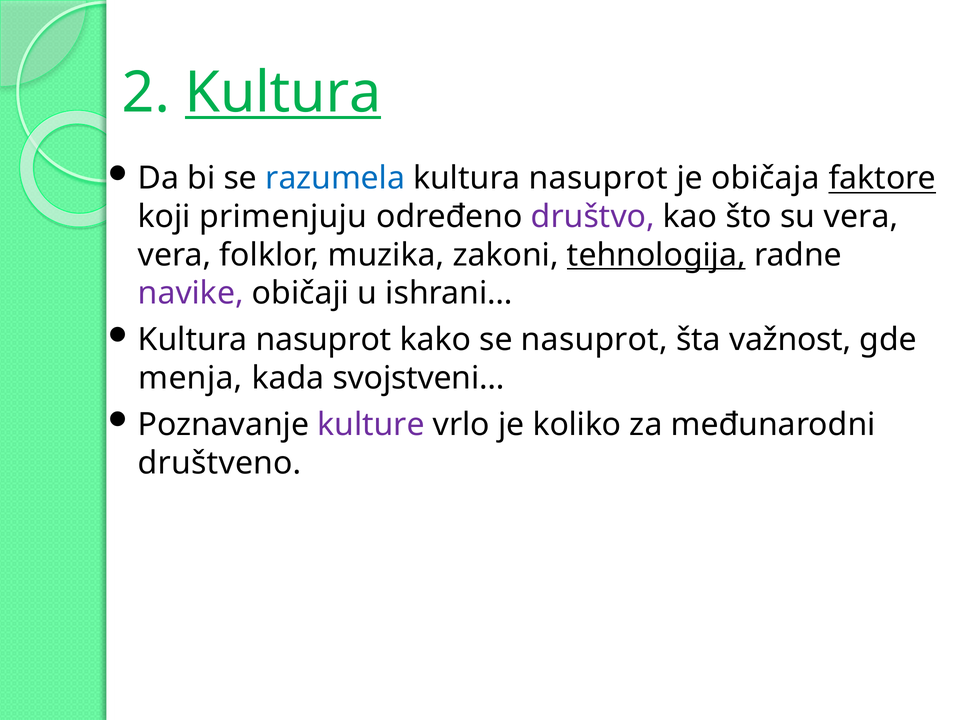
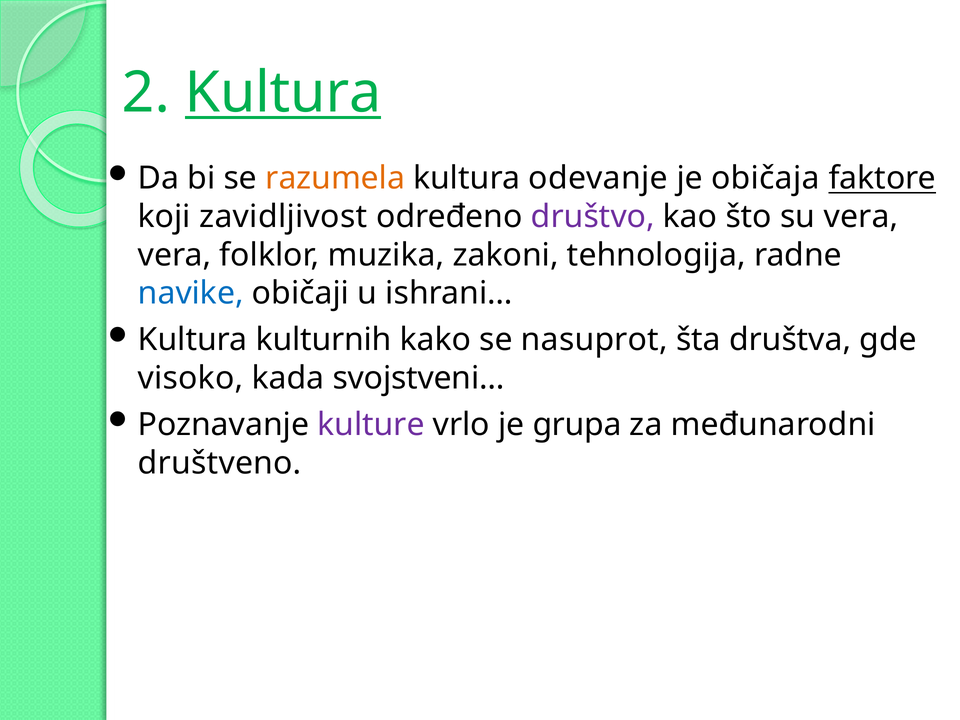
razumela colour: blue -> orange (335, 178)
nasuprot: nasuprot -> odevanje (598, 178)
primenjuju: primenjuju -> zavidljivost (283, 217)
tehnologija underline: present -> none (656, 255)
navike colour: purple -> blue (191, 293)
nasuprot: nasuprot -> kulturnih (324, 340)
važnost: važnost -> društva (790, 340)
menja: menja -> visoko (191, 378)
koliko: koliko -> grupa (577, 425)
